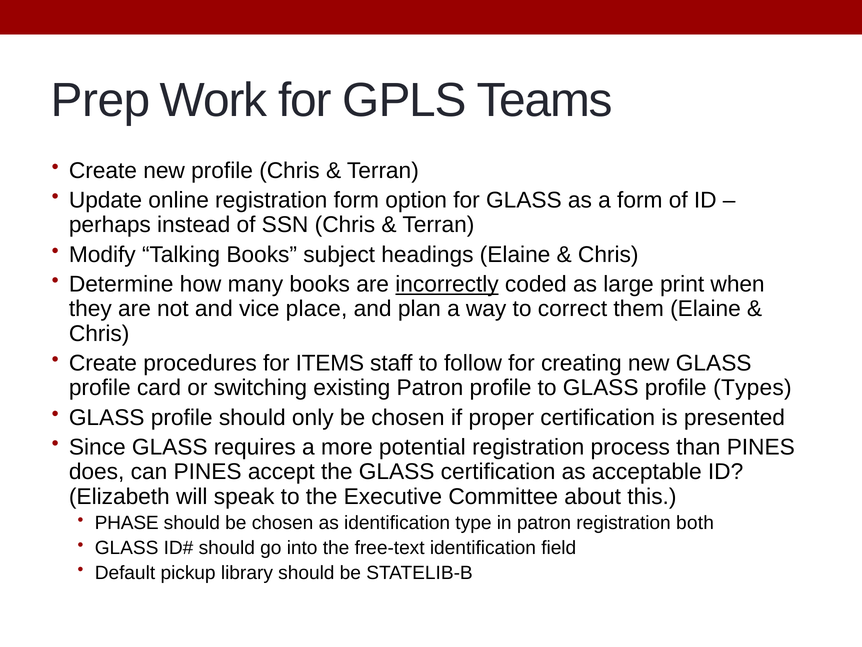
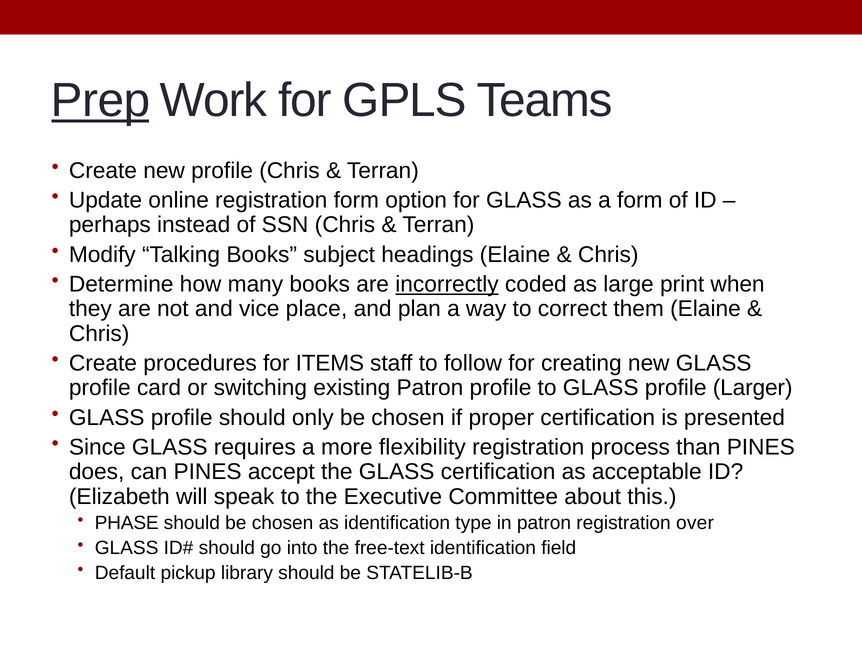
Prep underline: none -> present (101, 100)
Types: Types -> Larger (753, 388)
potential: potential -> flexibility (422, 447)
both: both -> over (695, 523)
